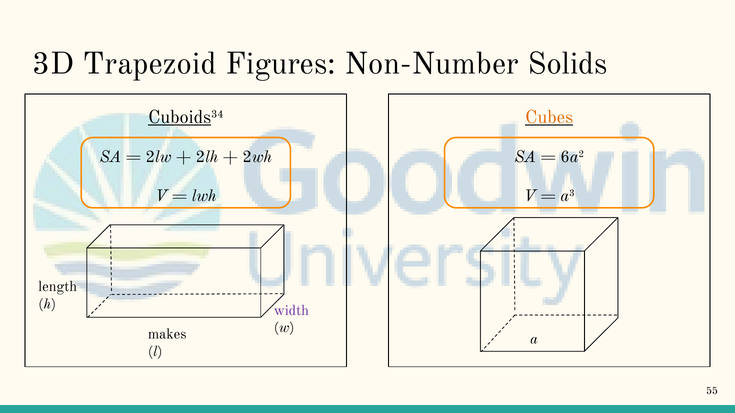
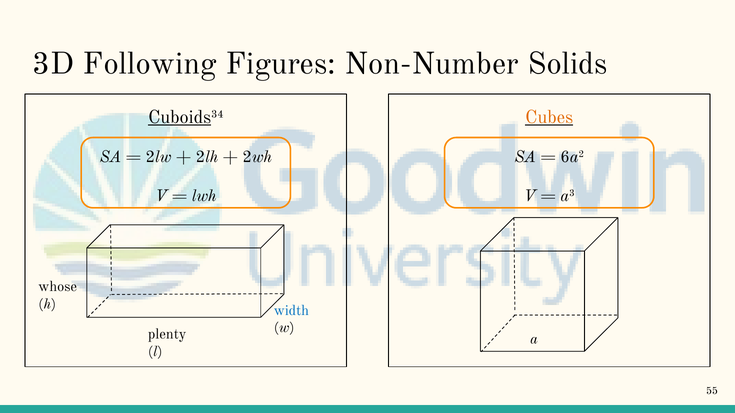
Trapezoid: Trapezoid -> Following (150, 64)
length: length -> whose (58, 287)
width colour: purple -> blue (291, 311)
makes: makes -> plenty (167, 335)
